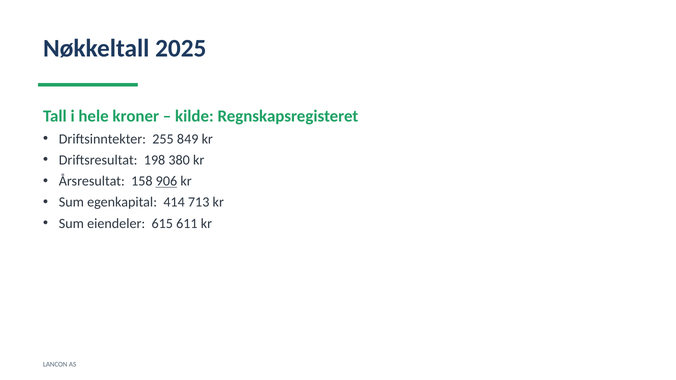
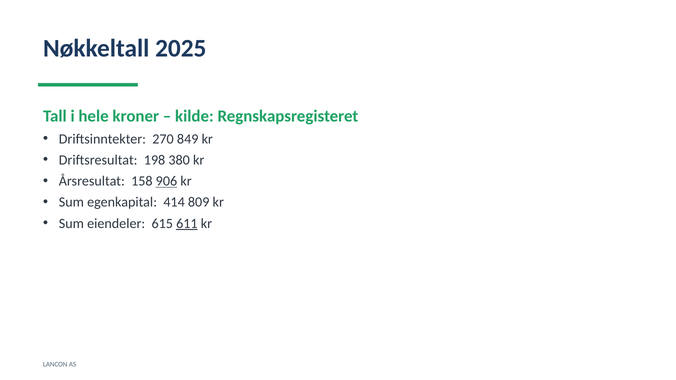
255: 255 -> 270 (163, 139)
713: 713 -> 809 (199, 202)
611 underline: none -> present (187, 224)
